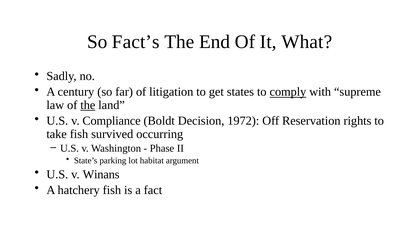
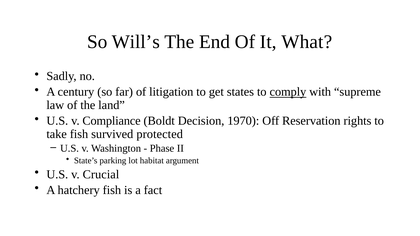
Fact’s: Fact’s -> Will’s (136, 42)
the underline: present -> none (88, 105)
1972: 1972 -> 1970 (243, 121)
occurring: occurring -> protected (160, 134)
Winans: Winans -> Crucial (101, 175)
